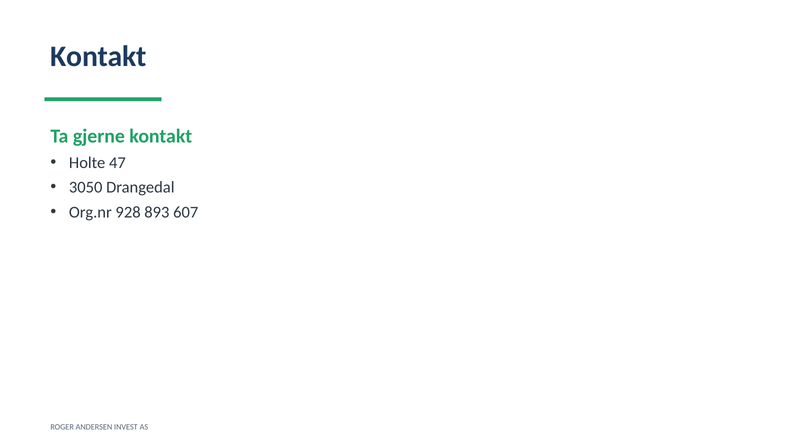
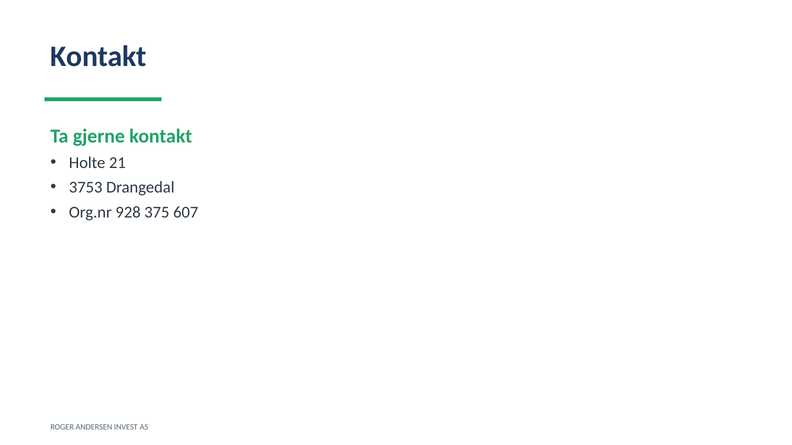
47: 47 -> 21 (117, 163)
3050: 3050 -> 3753 (86, 188)
893: 893 -> 375 (157, 212)
